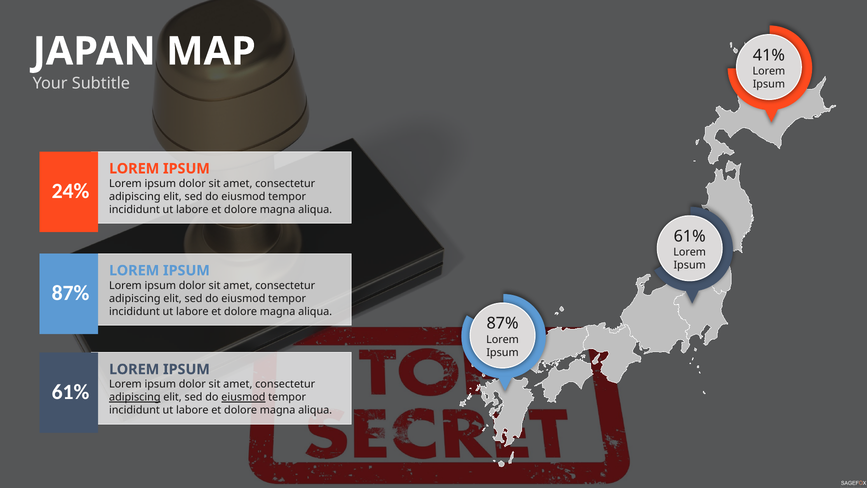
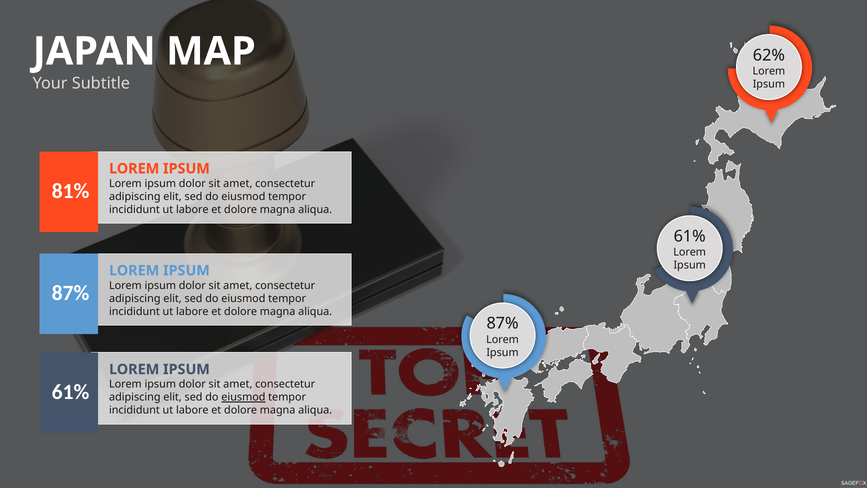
41%: 41% -> 62% (769, 55)
24%: 24% -> 81% (70, 191)
adipiscing underline: present -> none (135, 397)
